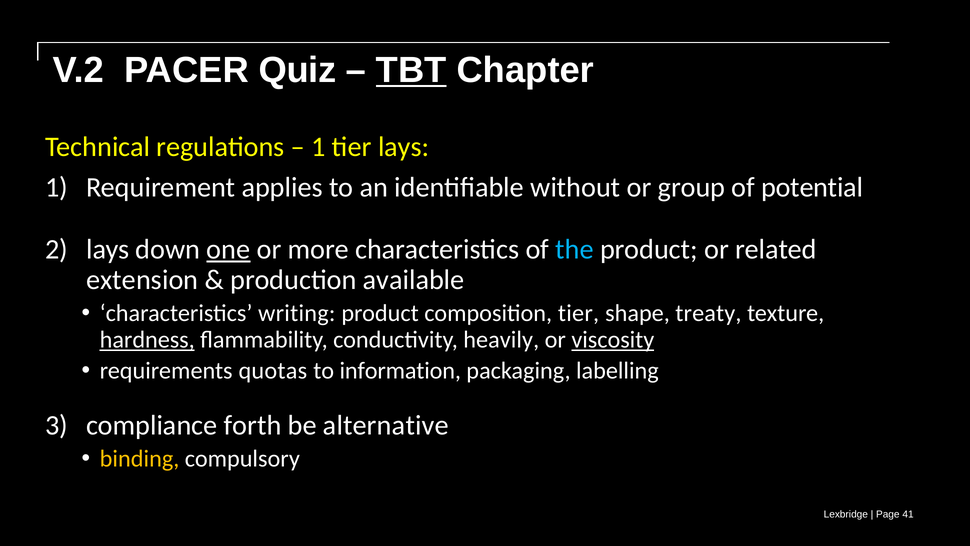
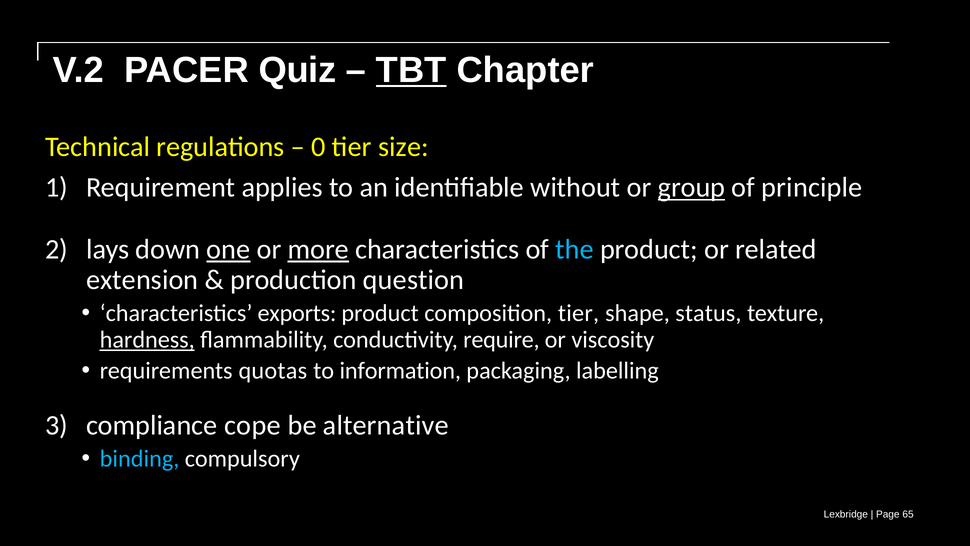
1: 1 -> 0 (318, 147)
tier lays: lays -> size (403, 147)
group underline: none -> present (692, 187)
potential: potential -> principle (812, 187)
more underline: none -> present (318, 249)
available: available -> question (414, 280)
writing: writing -> exports (297, 313)
treaty: treaty -> status (708, 313)
heavily: heavily -> require (501, 339)
viscosity underline: present -> none (613, 339)
forth: forth -> cope (252, 425)
binding colour: yellow -> light blue (140, 458)
41: 41 -> 65 (908, 514)
